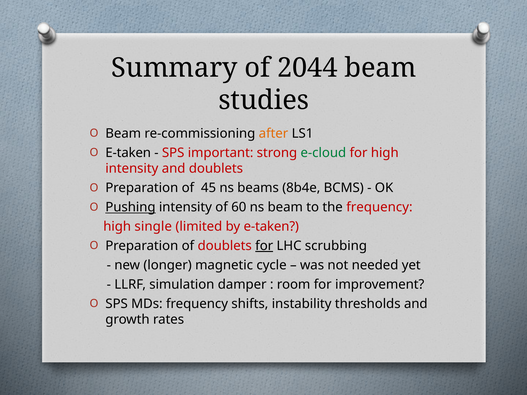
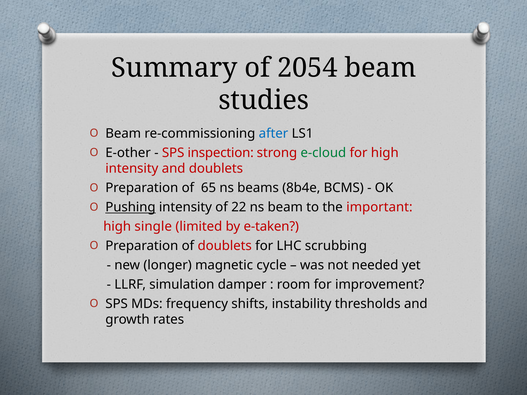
2044: 2044 -> 2054 (307, 68)
after colour: orange -> blue (273, 134)
E-taken: E-taken -> E-other (128, 153)
important: important -> inspection (221, 153)
45: 45 -> 65 (209, 188)
60: 60 -> 22 (239, 207)
the frequency: frequency -> important (379, 207)
for underline: present -> none (264, 246)
